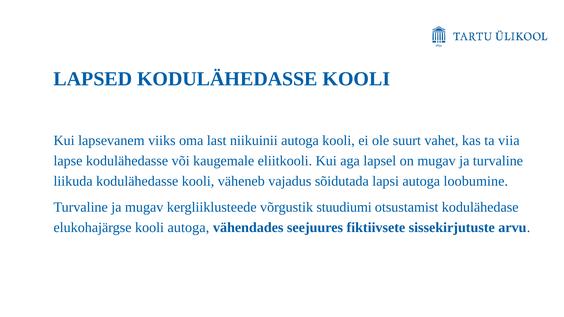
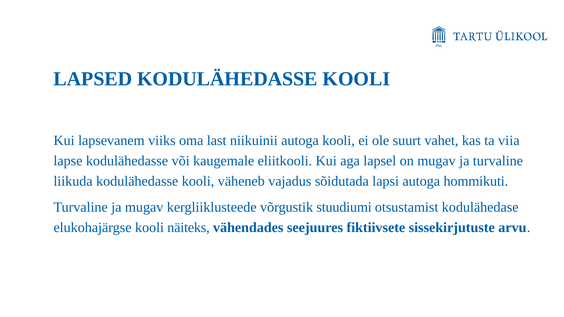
loobumine: loobumine -> hommikuti (476, 181)
kooli autoga: autoga -> näiteks (189, 228)
